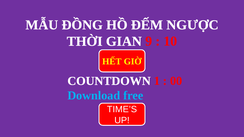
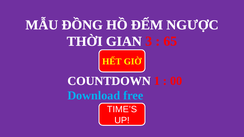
9: 9 -> 3 (149, 41)
10: 10 -> 65 (170, 41)
